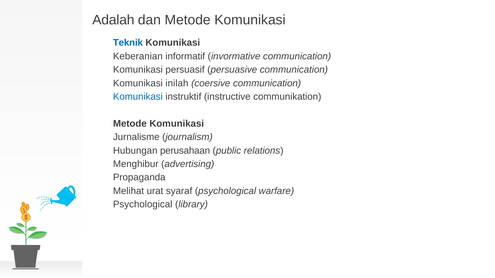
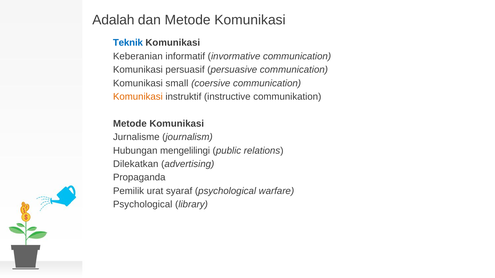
inilah: inilah -> small (177, 83)
Komunikasi colour: blue -> orange (138, 97)
perusahaan: perusahaan -> mengelilingi (185, 151)
Menghibur: Menghibur -> Dilekatkan (136, 164)
Melihat: Melihat -> Pemilik (129, 191)
